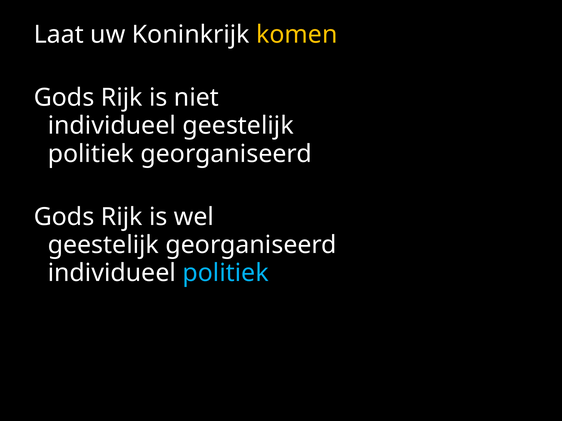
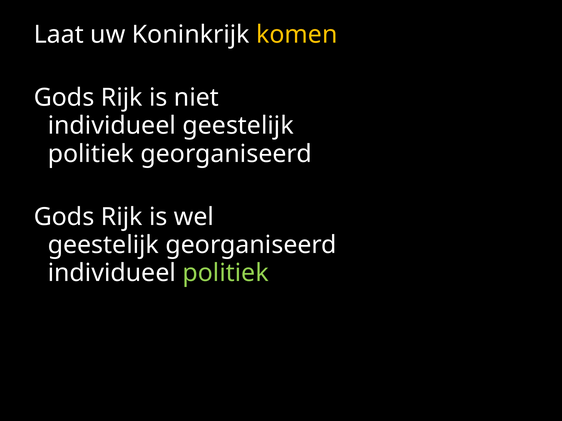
politiek colour: light blue -> light green (226, 273)
